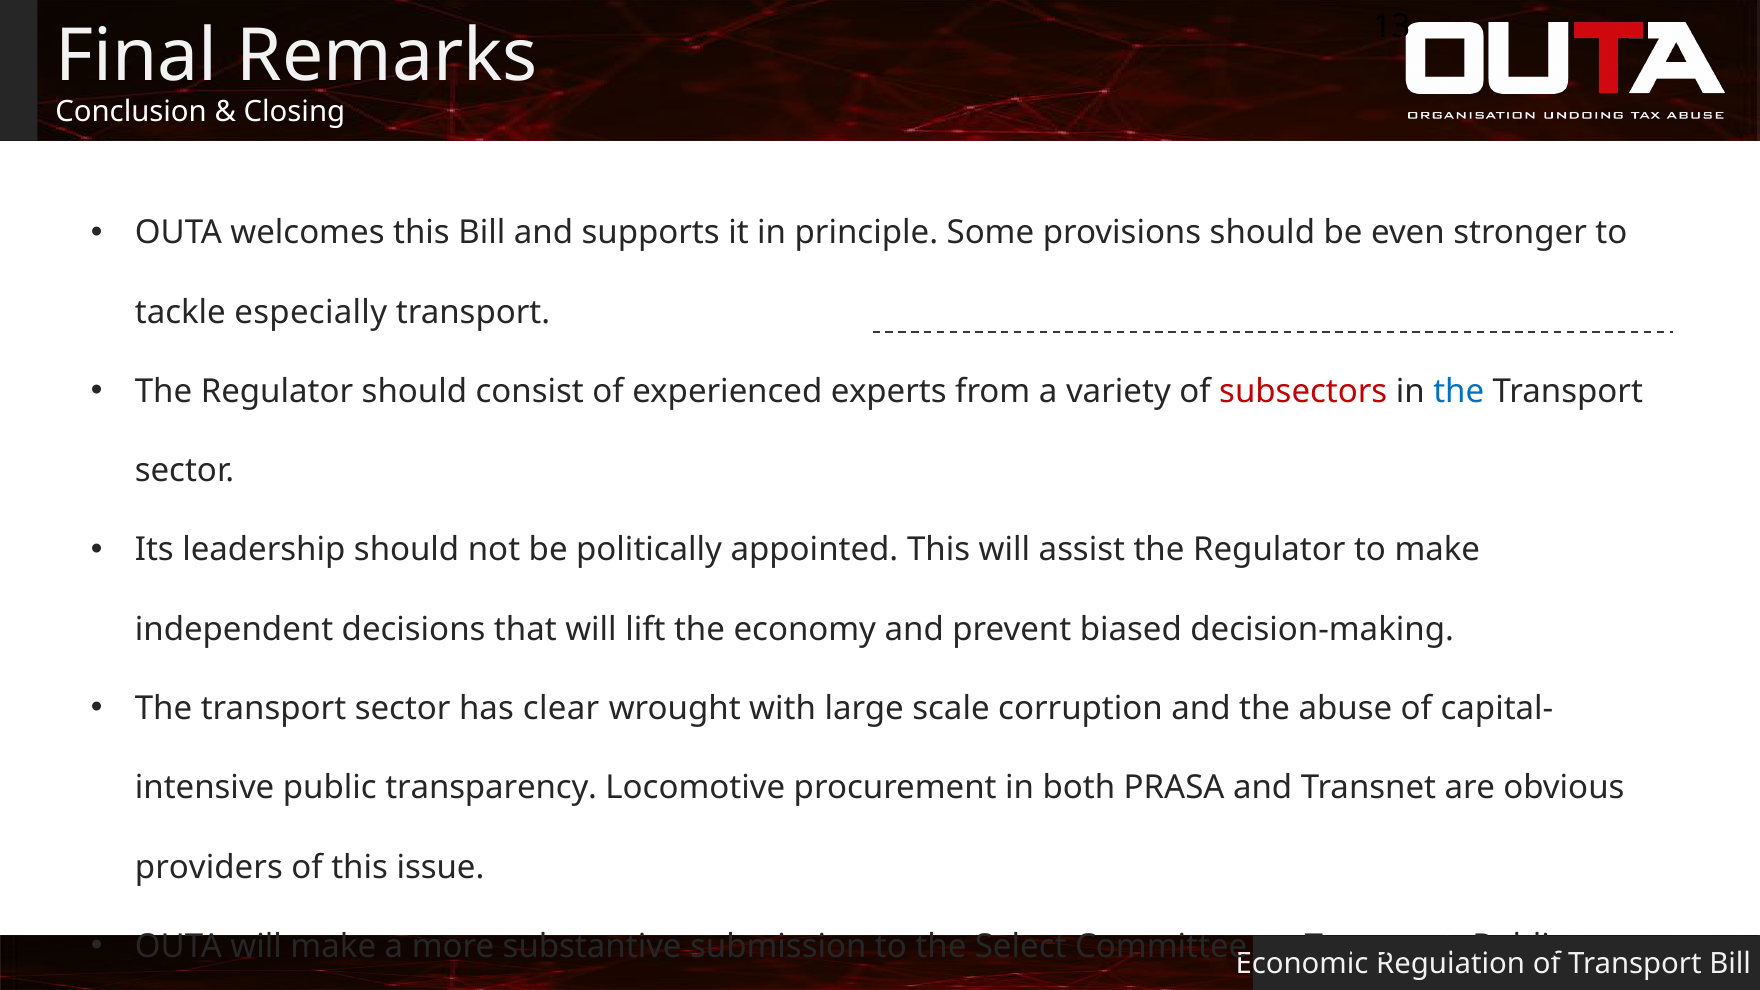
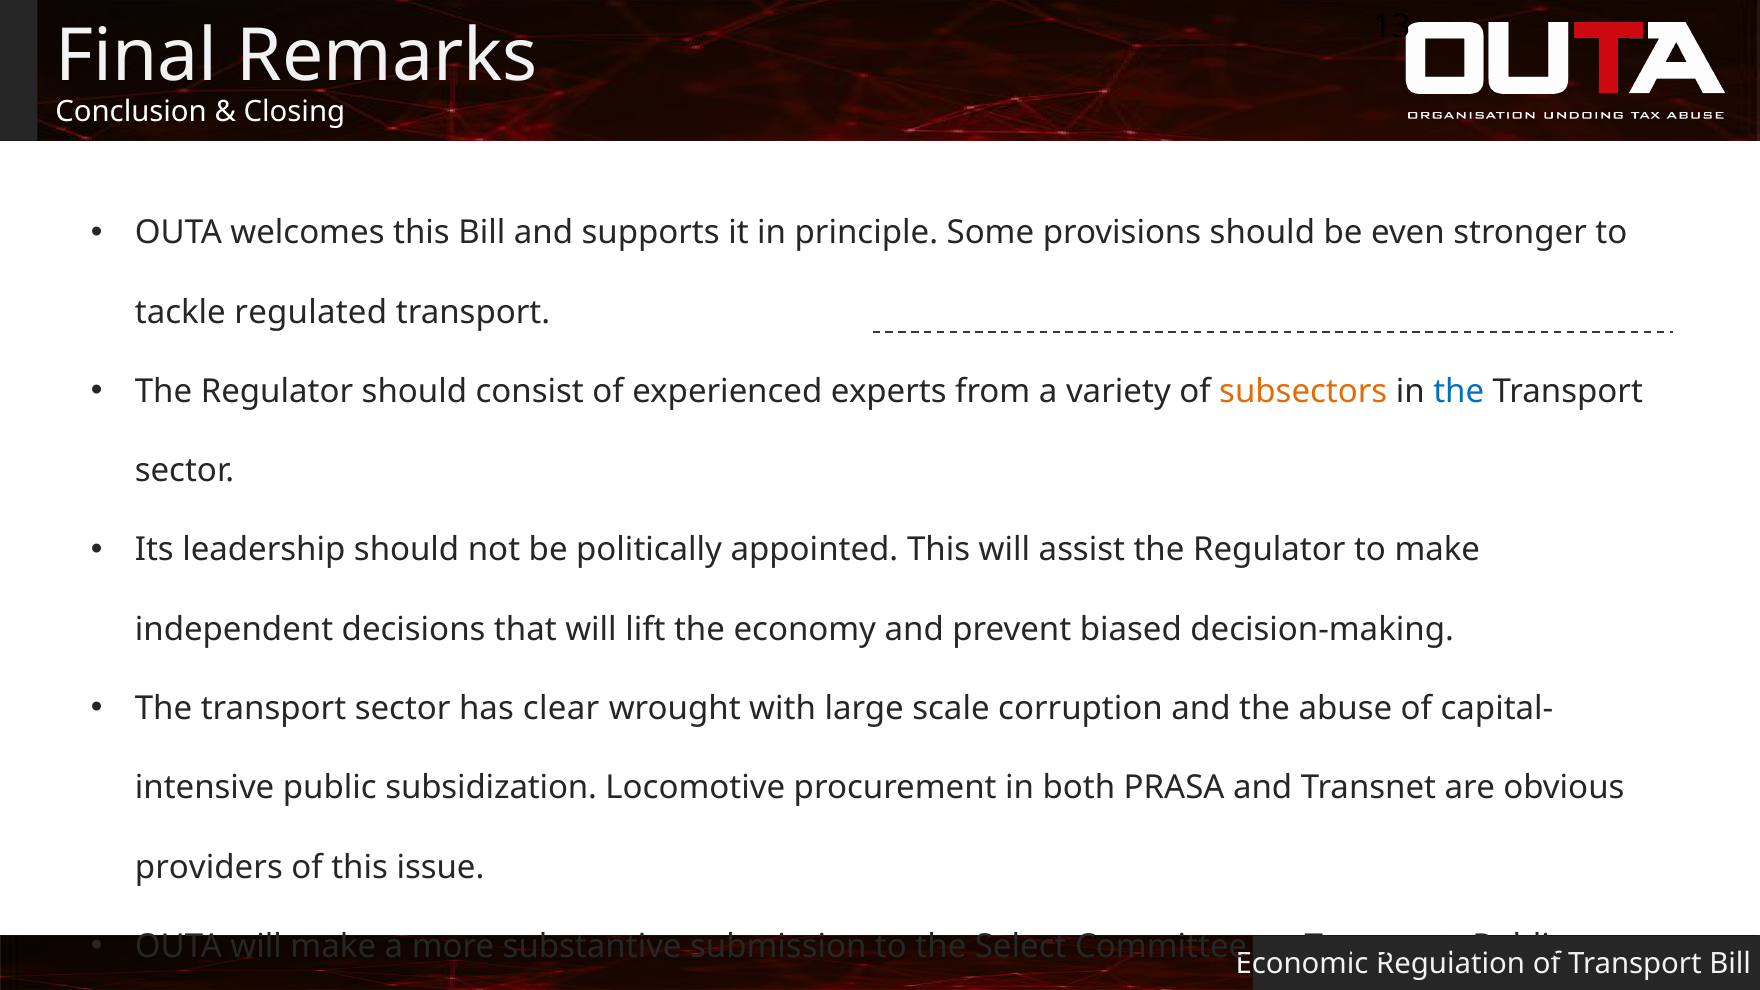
especially: especially -> regulated (311, 312)
subsectors colour: red -> orange (1303, 392)
transparency: transparency -> subsidization (491, 788)
